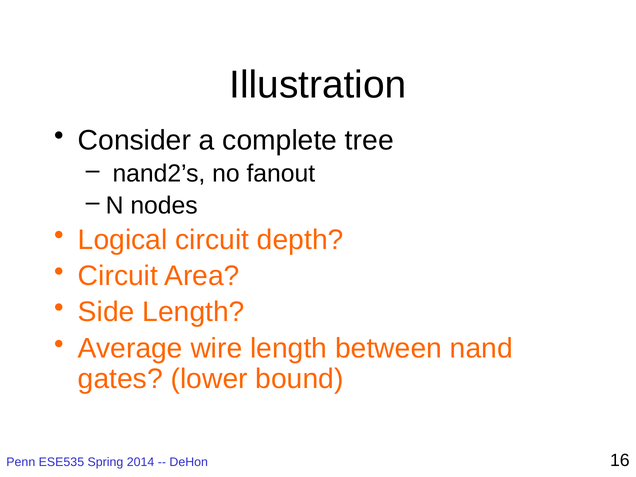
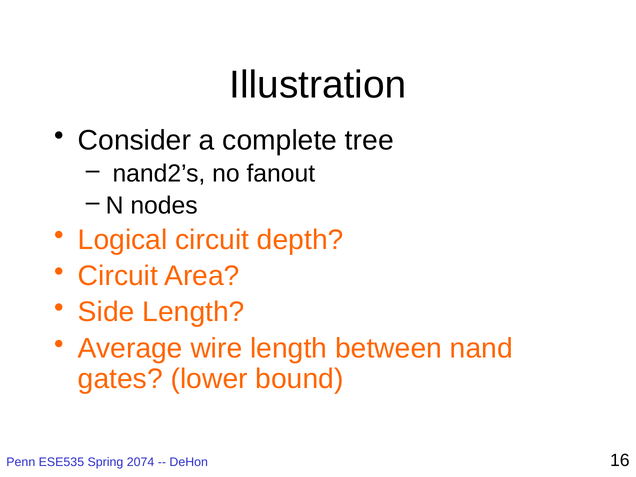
2014: 2014 -> 2074 (141, 462)
